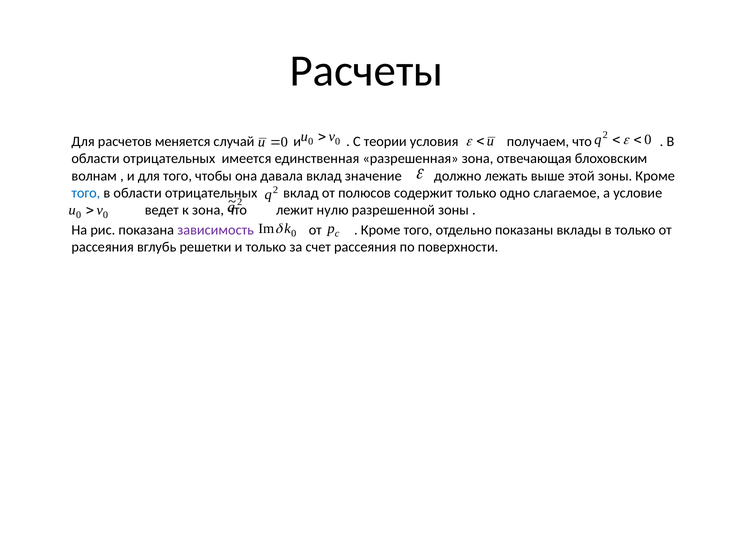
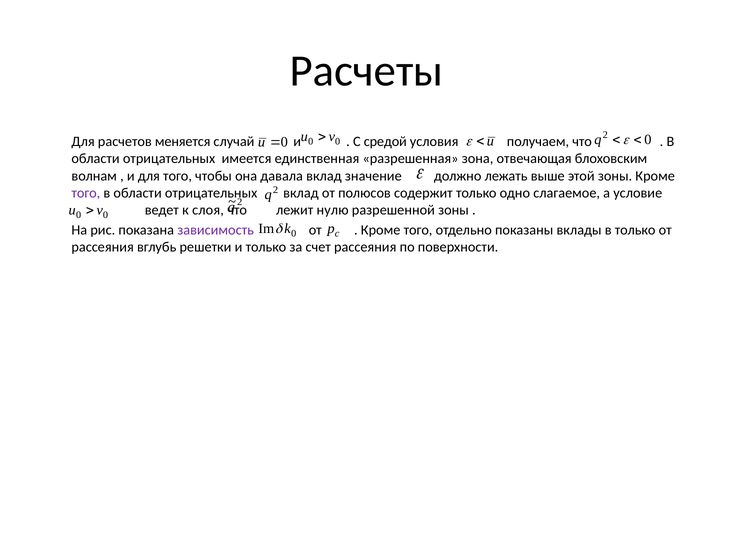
теории: теории -> средой (385, 141)
того colour: blue -> purple (86, 193)
к зона: зона -> слоя (208, 210)
